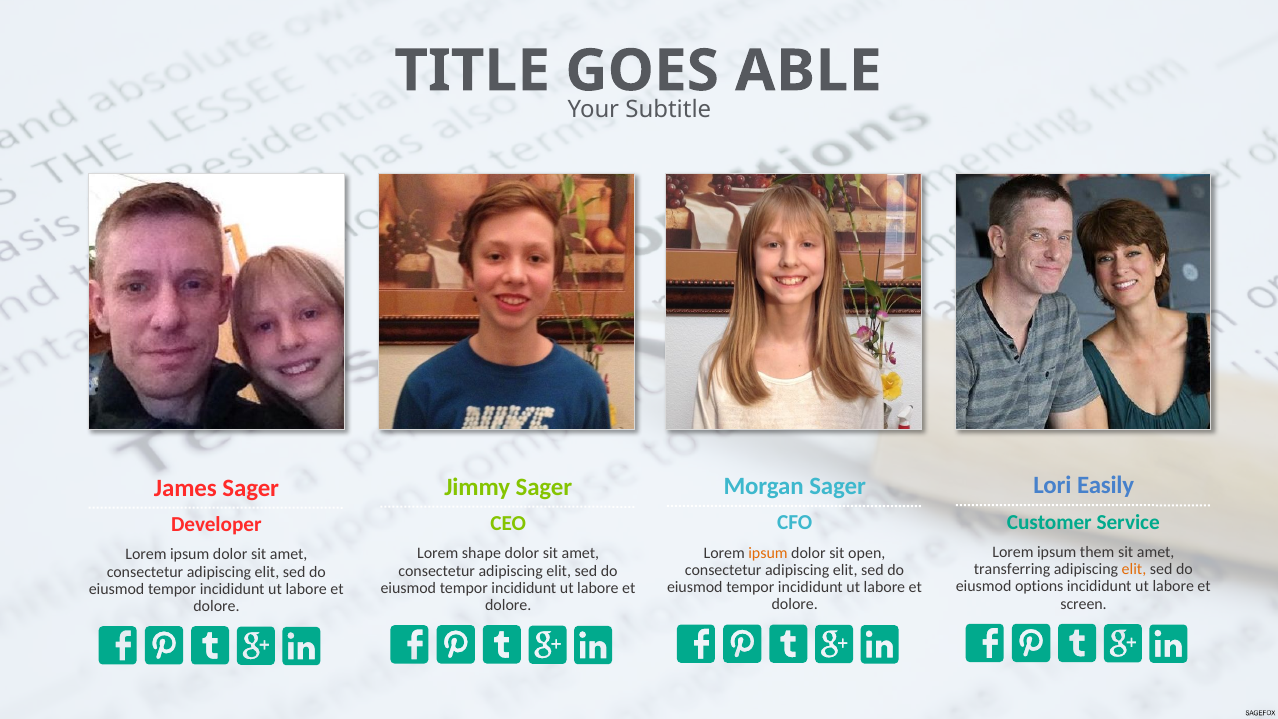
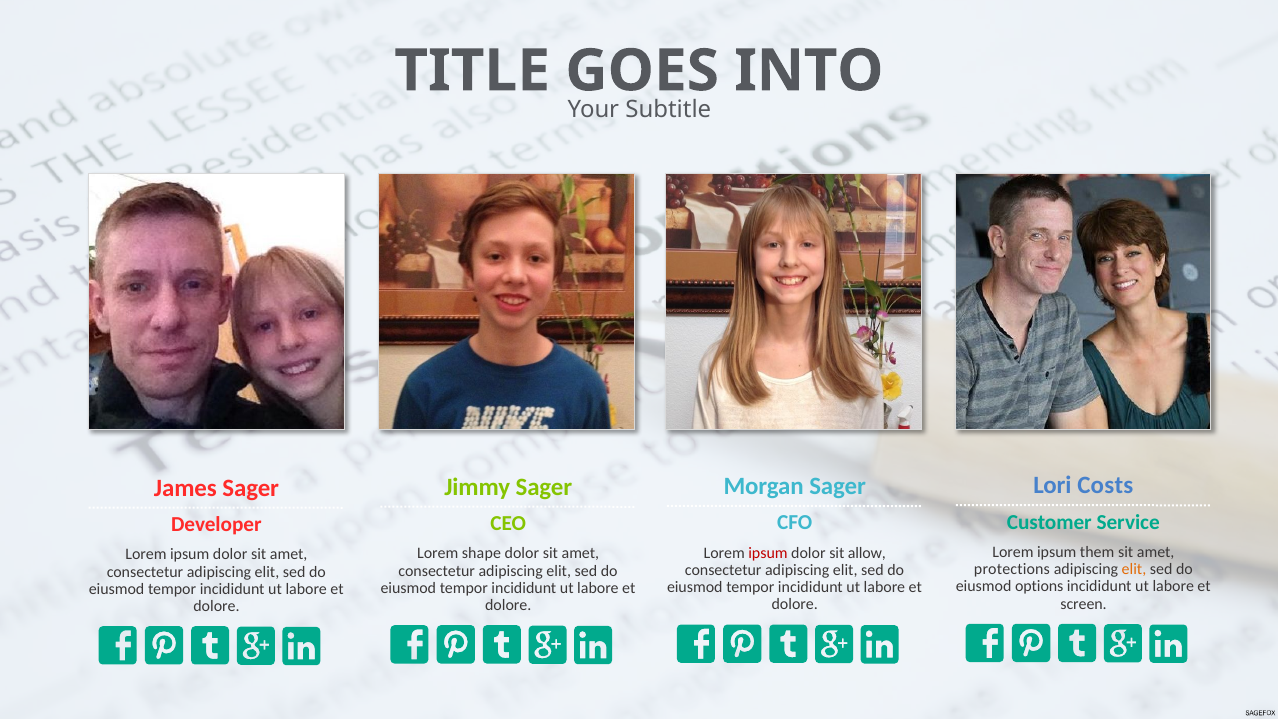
ABLE: ABLE -> INTO (809, 71)
Easily: Easily -> Costs (1105, 485)
ipsum colour: orange -> red (768, 553)
open: open -> allow (867, 553)
transferring: transferring -> protections (1012, 569)
